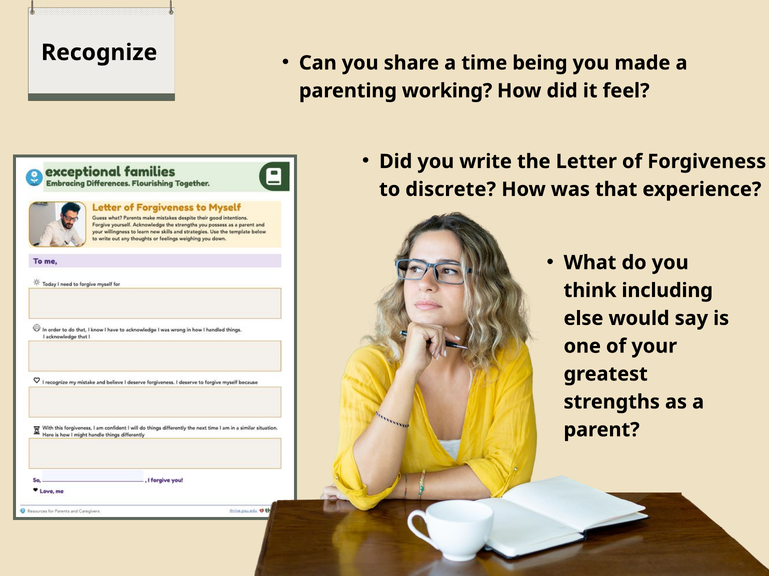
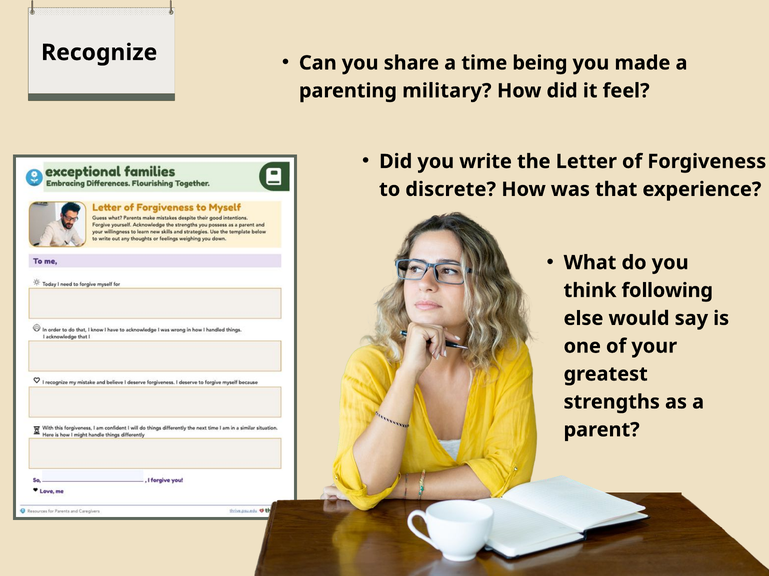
working: working -> military (447, 91)
including: including -> following (667, 291)
